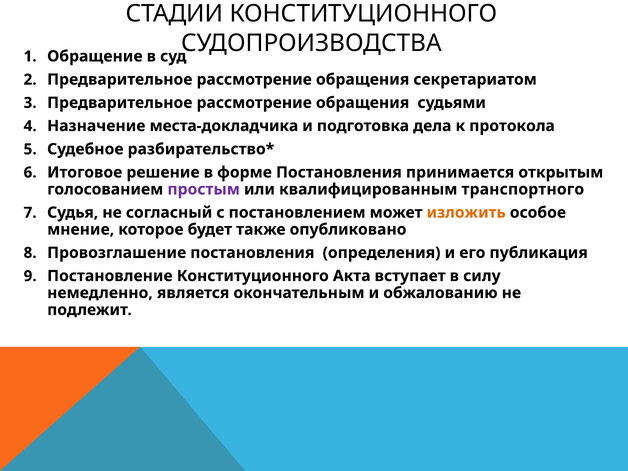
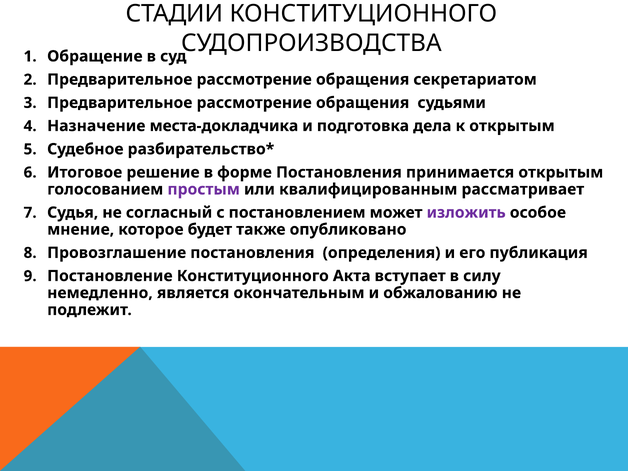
к протокола: протокола -> открытым (512, 126)
транспортного: транспортного -> рассматривает (523, 189)
изложить colour: orange -> purple (466, 213)
